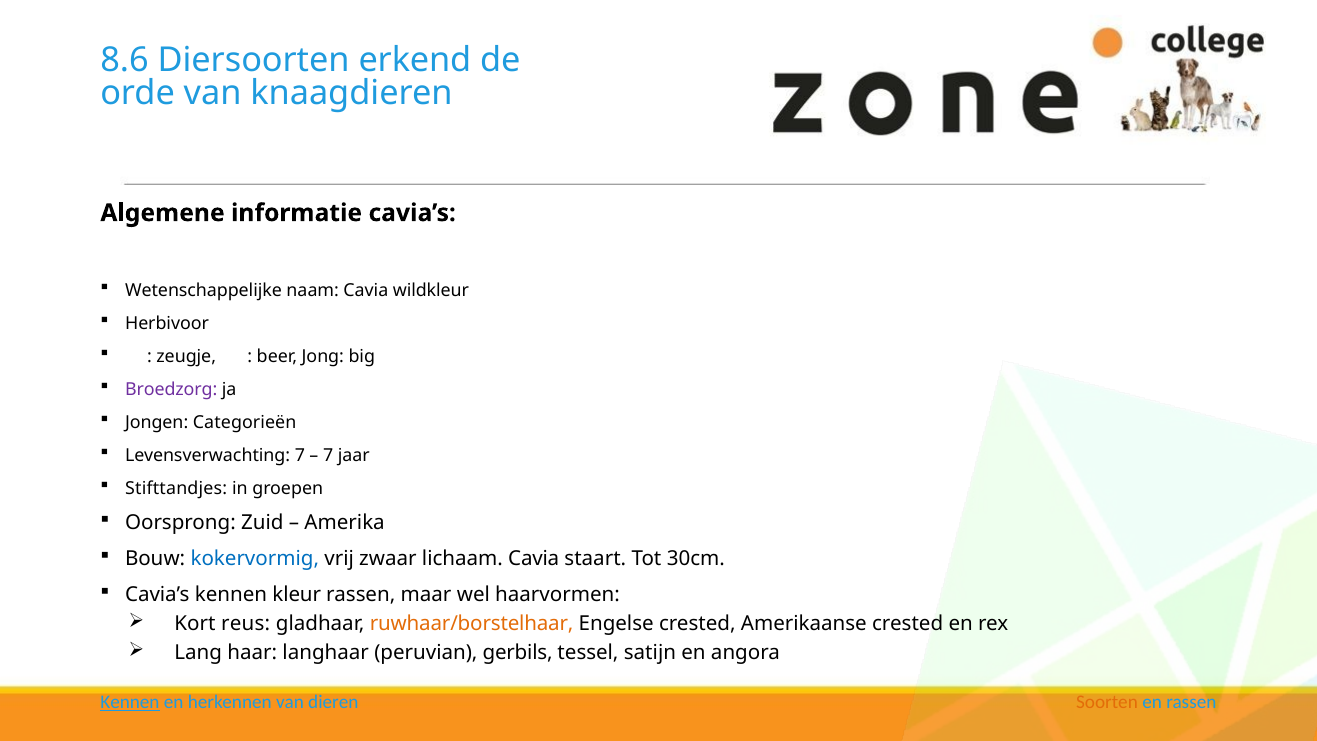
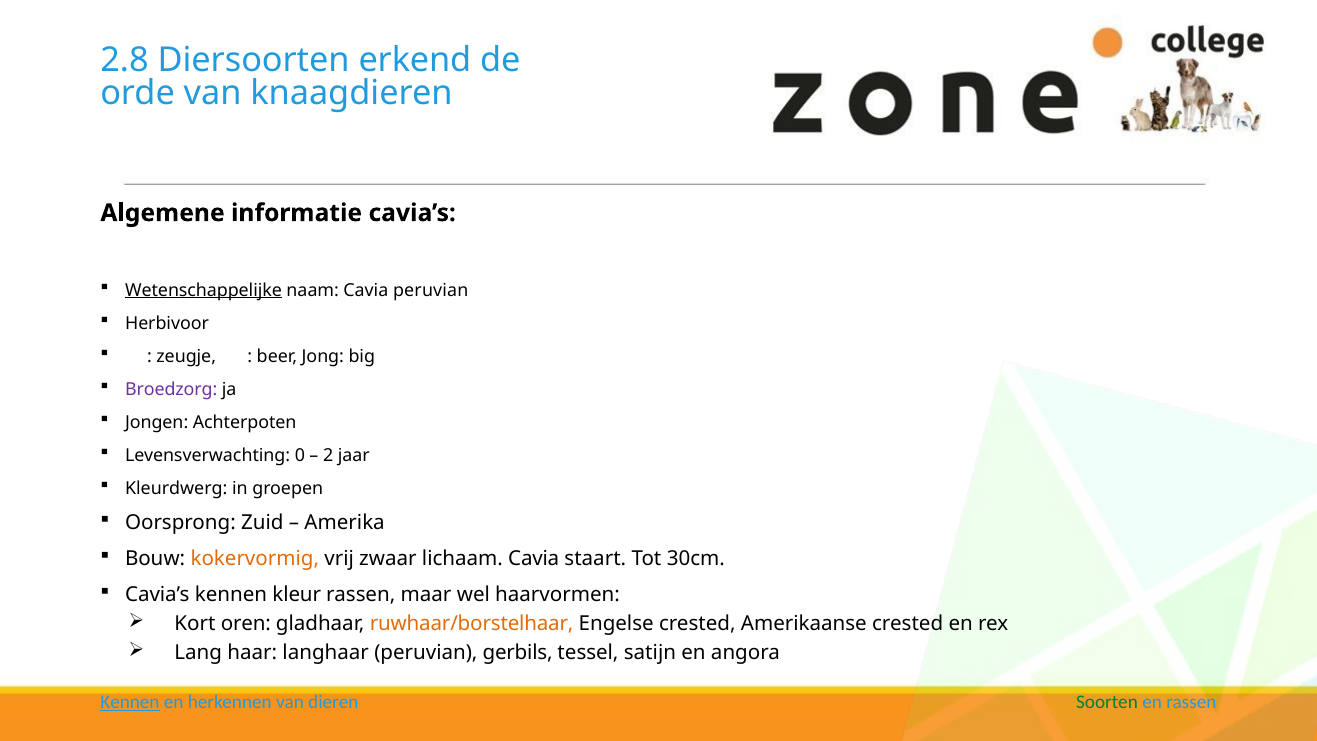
8.6: 8.6 -> 2.8 (125, 60)
Wetenschappelijke underline: none -> present (203, 290)
Cavia wildkleur: wildkleur -> peruvian (431, 290)
Categorieën: Categorieën -> Achterpoten (245, 422)
Levensverwachting 7: 7 -> 0 (300, 455)
7: 7 -> 2 (328, 455)
Stifttandjes: Stifttandjes -> Kleurdwerg (176, 488)
kokervormig colour: blue -> orange (255, 559)
reus: reus -> oren (246, 624)
Soorten colour: orange -> green (1107, 702)
